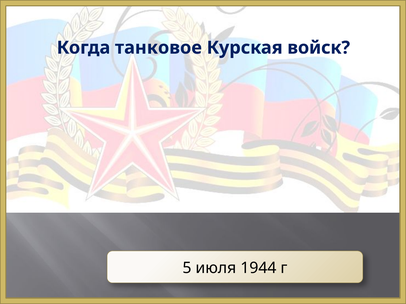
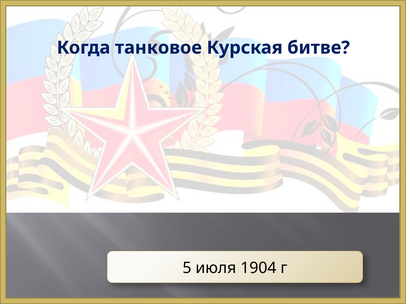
войск: войск -> битве (319, 48)
1944: 1944 -> 1904 (258, 268)
